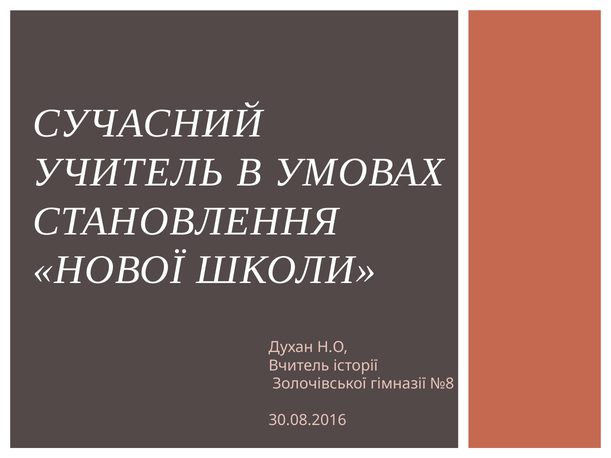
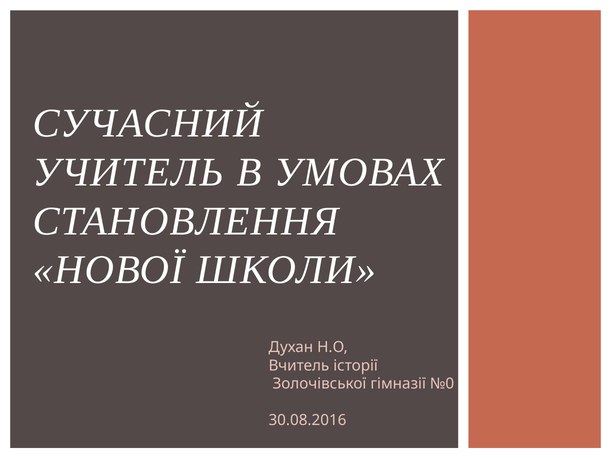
№8: №8 -> №0 (442, 384)
